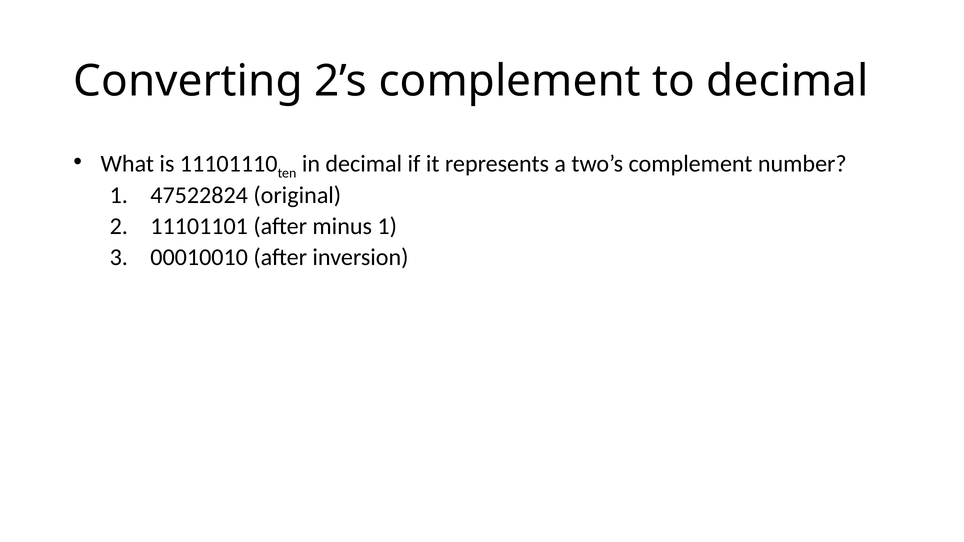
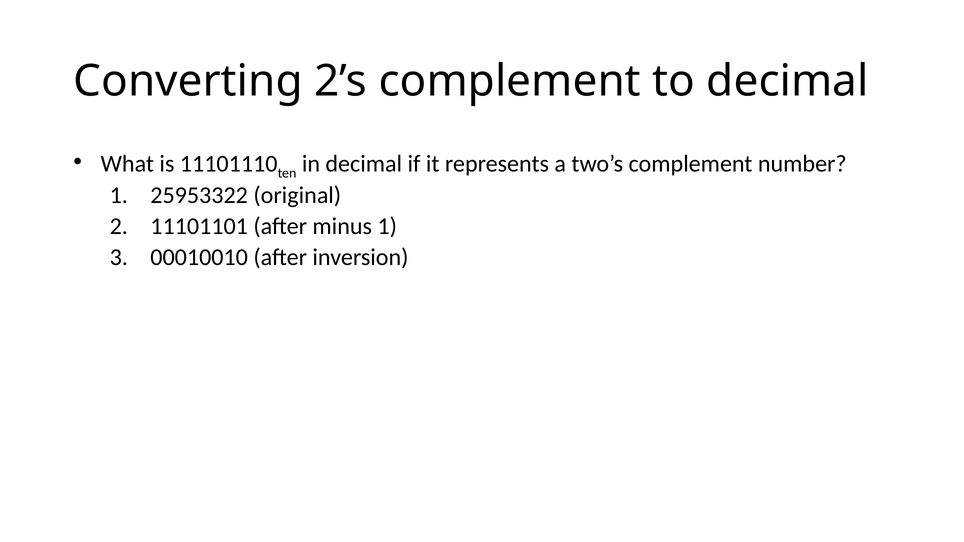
47522824: 47522824 -> 25953322 (199, 195)
